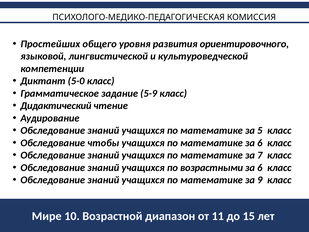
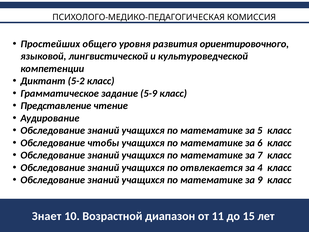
5-0: 5-0 -> 5-2 (76, 81)
Дидактический: Дидактический -> Представление (56, 106)
возрастными: возрастными -> отвлекается (211, 168)
6: 6 -> 4 (260, 168)
Мире: Мире -> Знает (47, 216)
